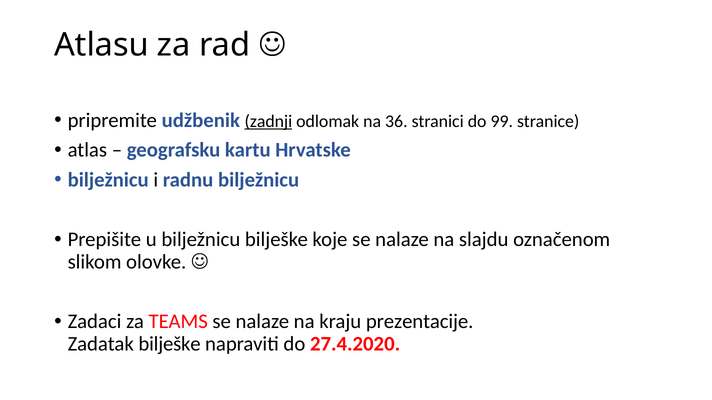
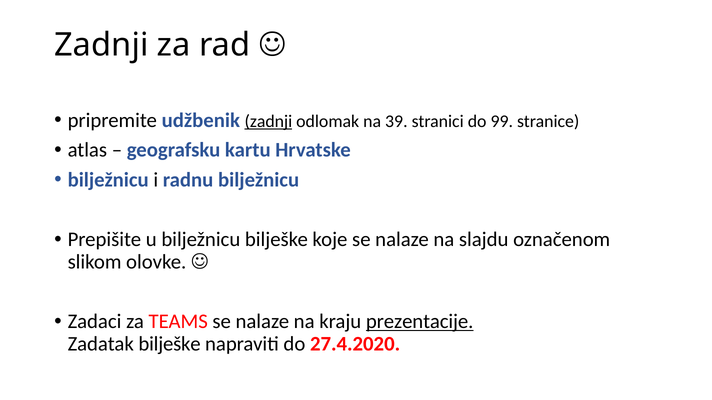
Atlasu: Atlasu -> Zadnji (101, 45)
36: 36 -> 39 (396, 121)
prezentacije underline: none -> present (420, 322)
